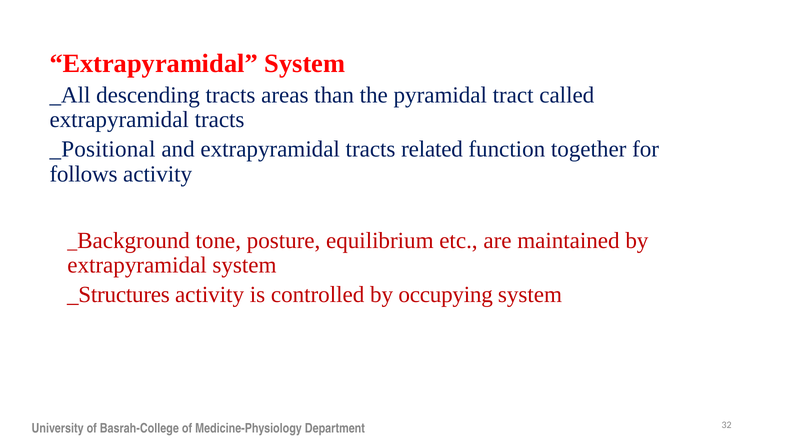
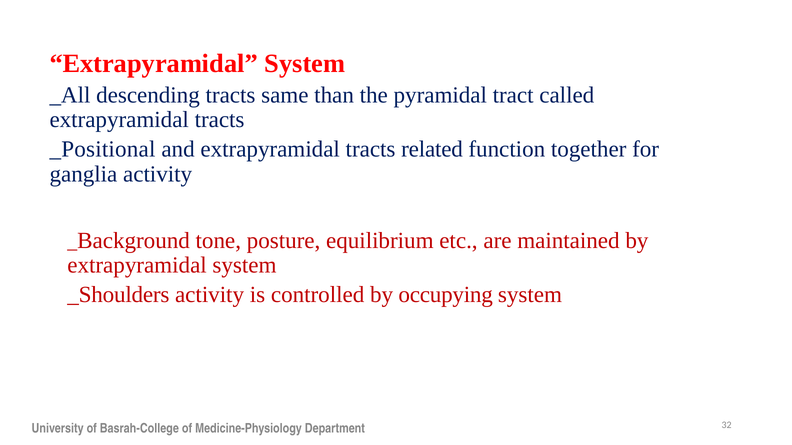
areas: areas -> same (285, 95)
follows: follows -> ganglia (83, 174)
_Structures: _Structures -> _Shoulders (118, 295)
